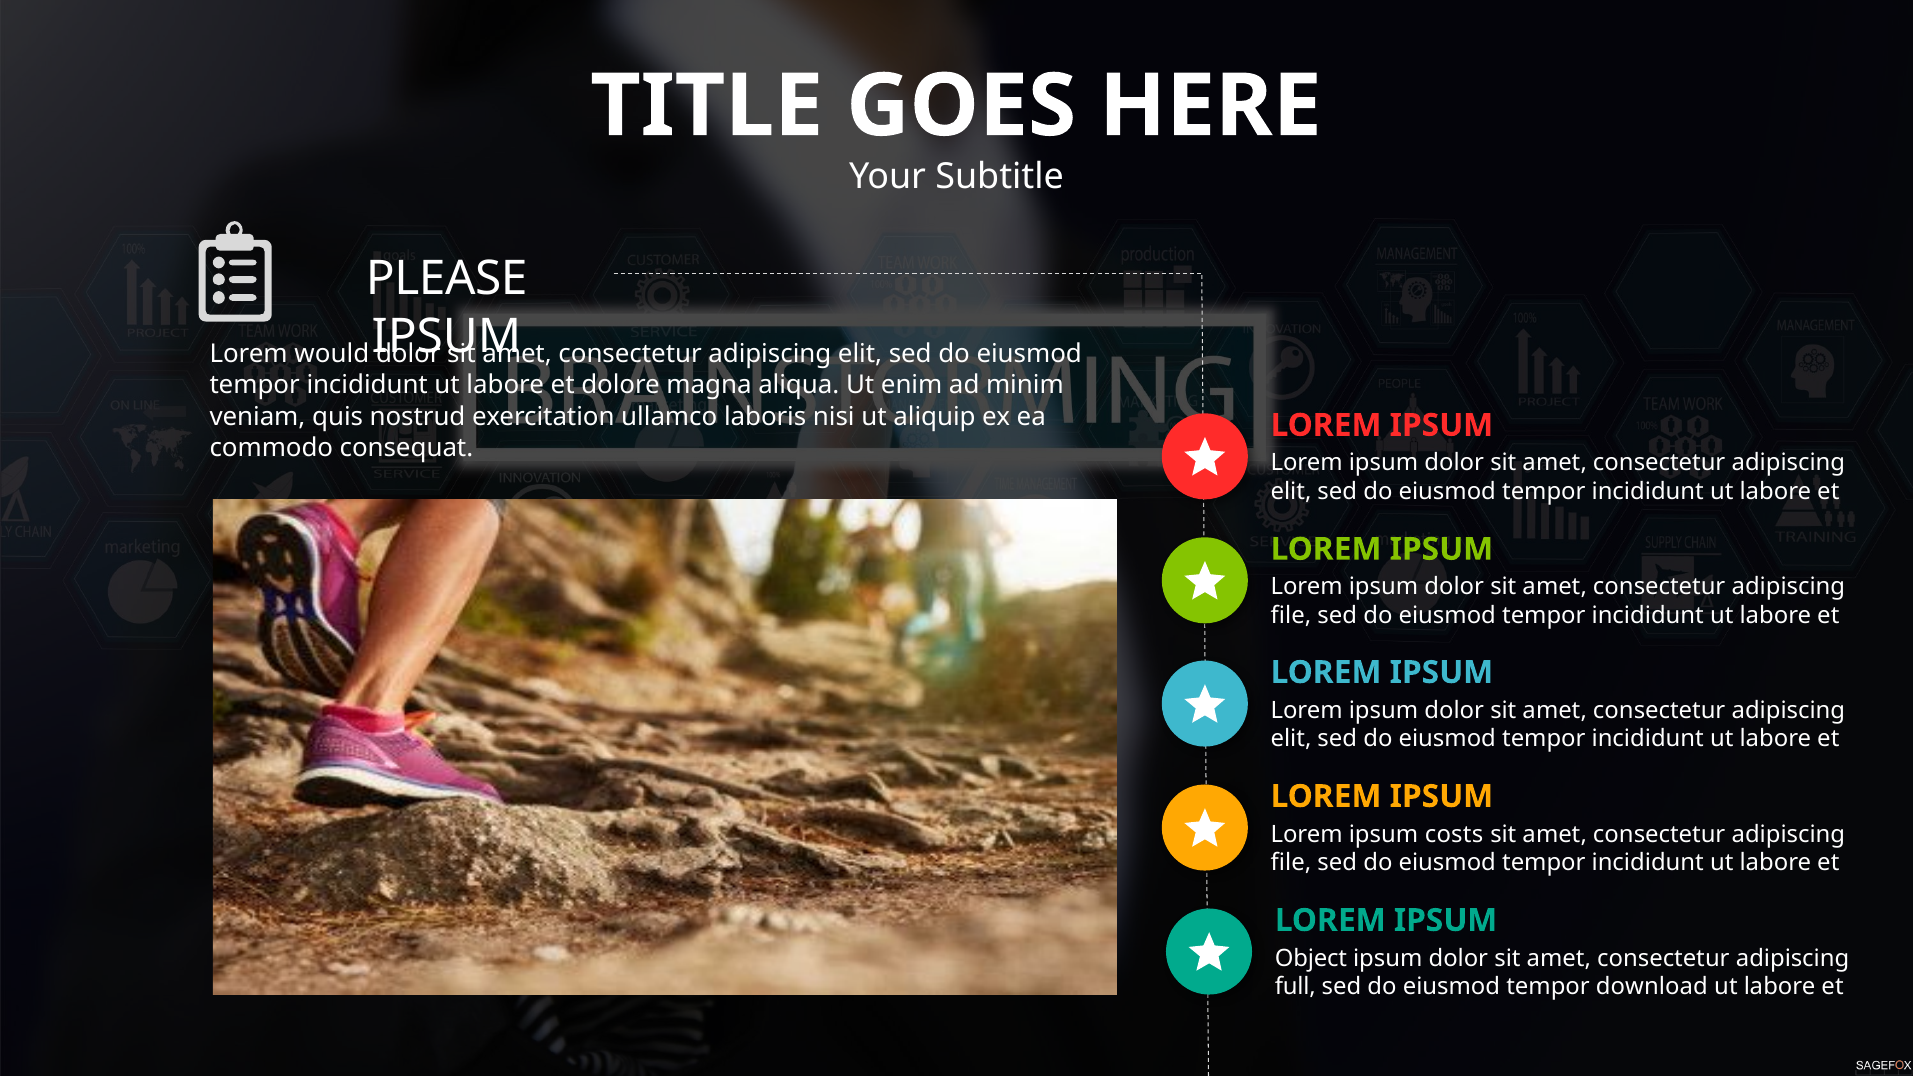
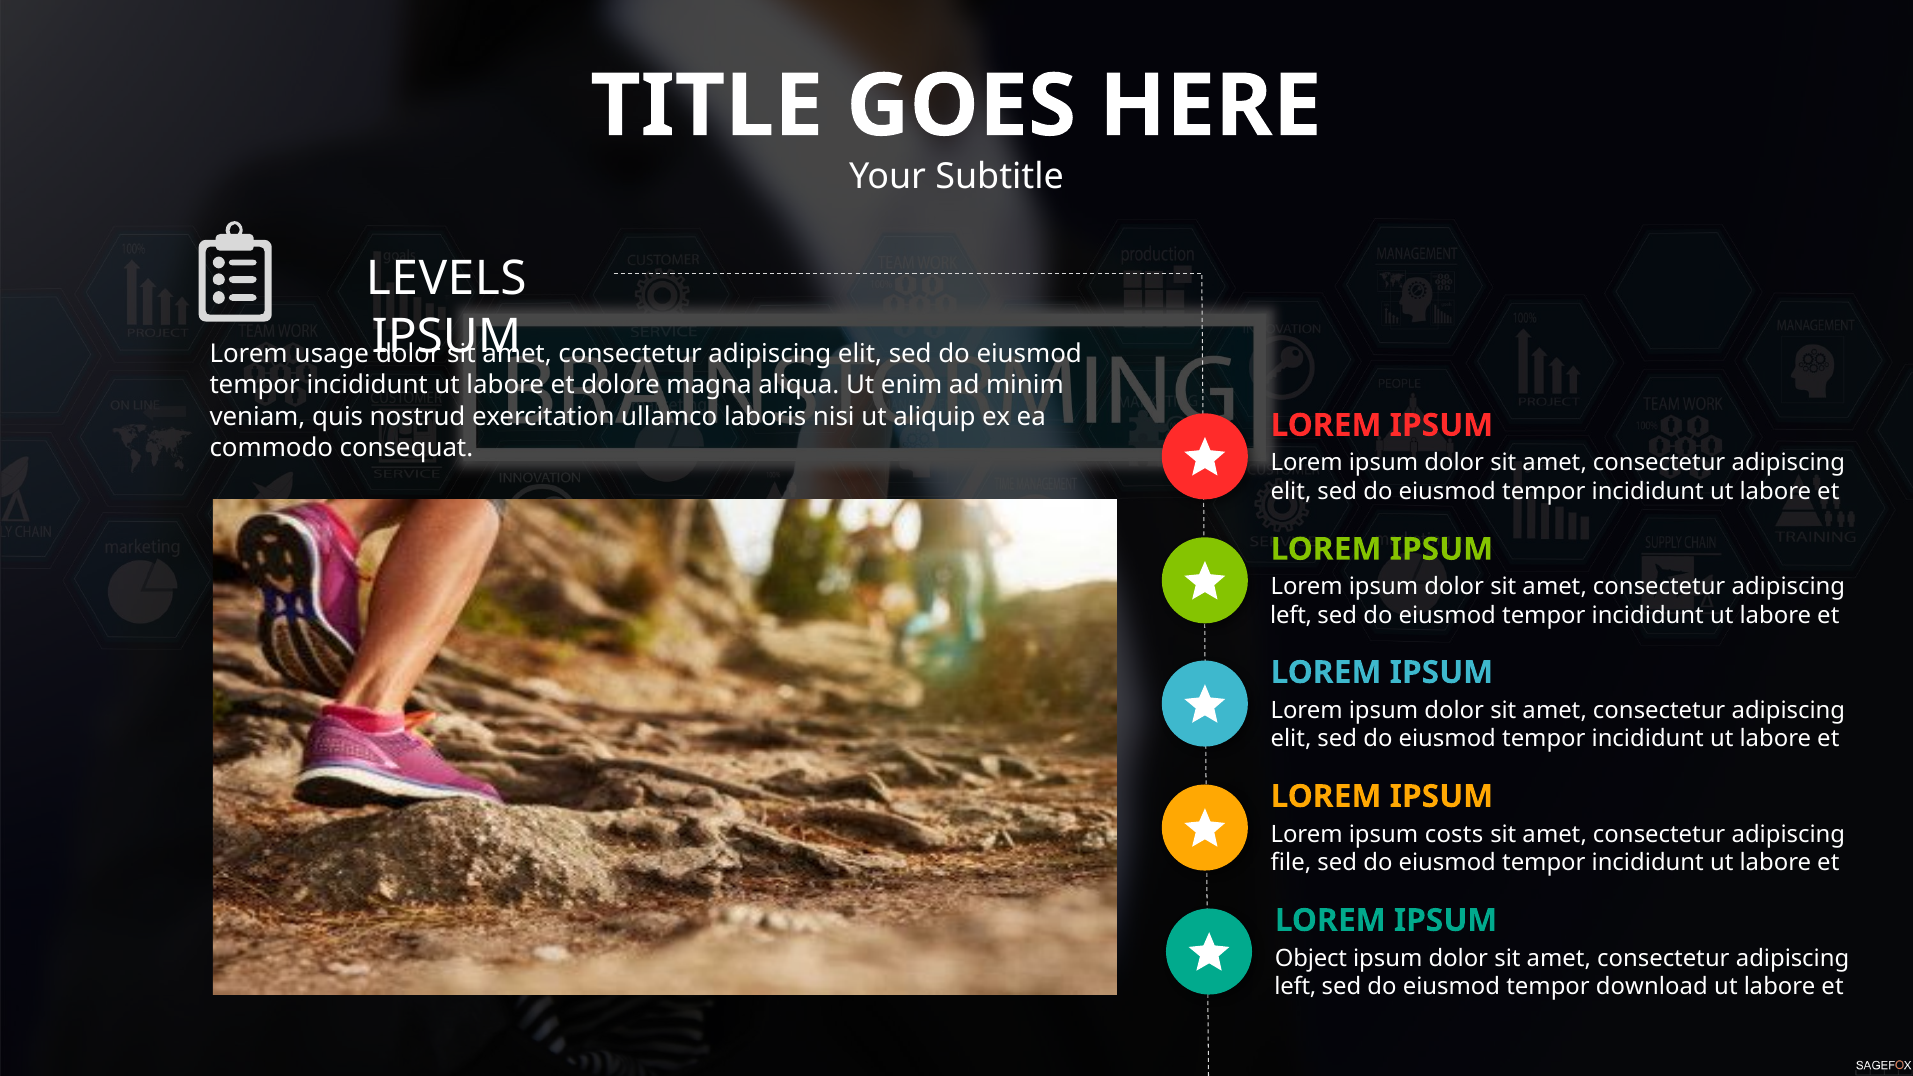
PLEASE: PLEASE -> LEVELS (446, 279)
would: would -> usage (332, 354)
file: file -> left (1291, 616)
full: full -> left (1295, 987)
